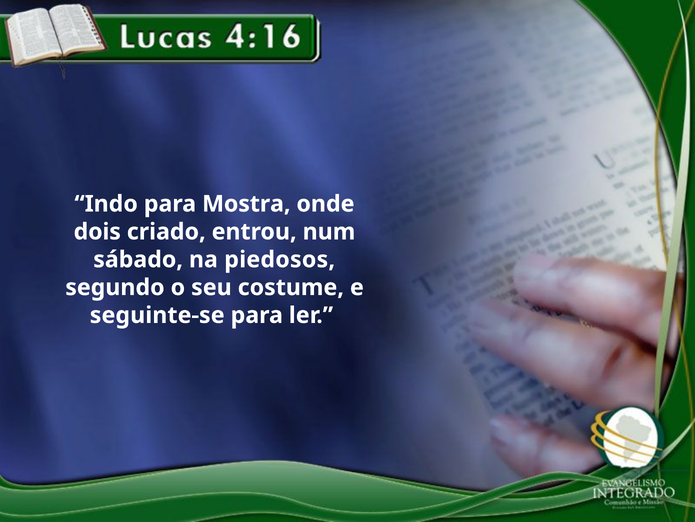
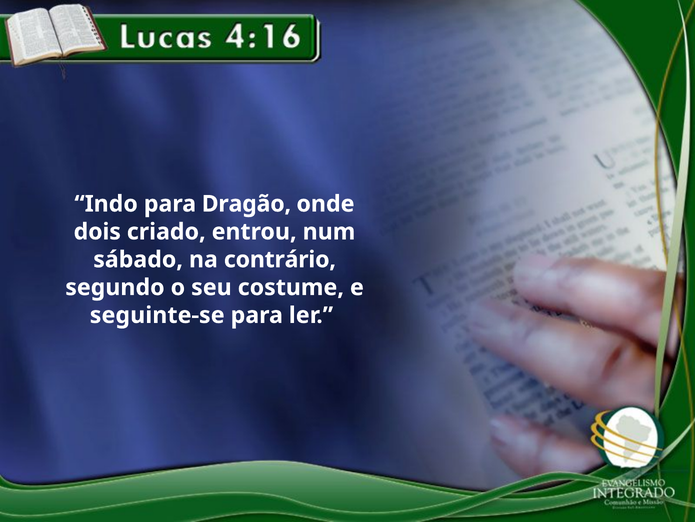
Mostra: Mostra -> Dragão (246, 204)
piedosos: piedosos -> contrário (280, 259)
